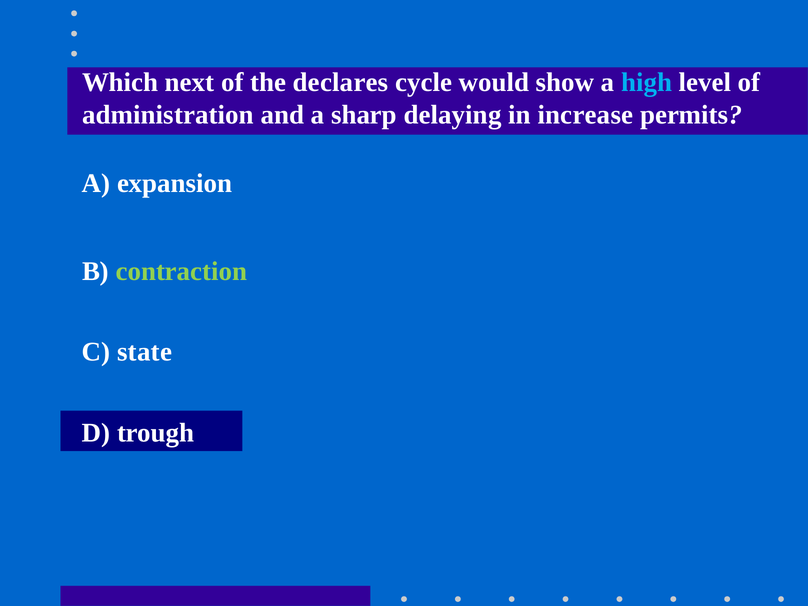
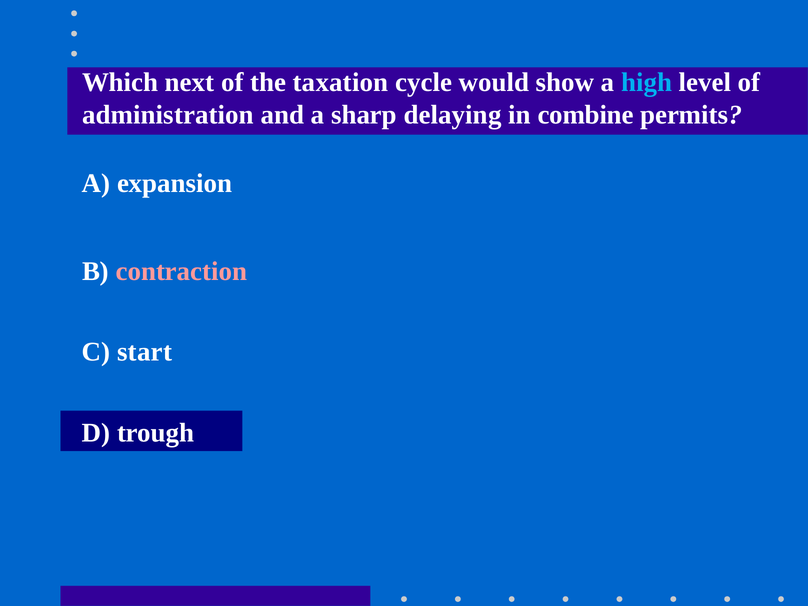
declares: declares -> taxation (341, 83)
increase: increase -> combine (586, 115)
contraction colour: light green -> pink (181, 271)
state: state -> start (145, 352)
